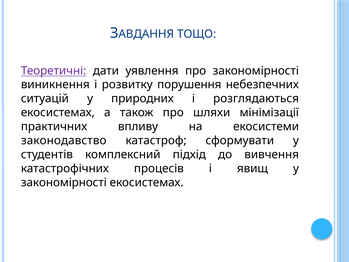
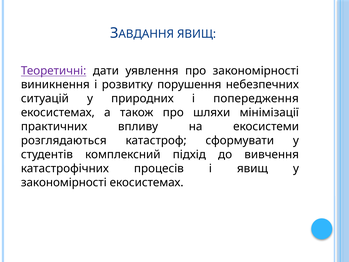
ТОЩО: ТОЩО -> ЯВИЩ (197, 34)
розглядаються: розглядаються -> попередження (256, 99)
законодавство: законодавство -> розглядаються (64, 140)
